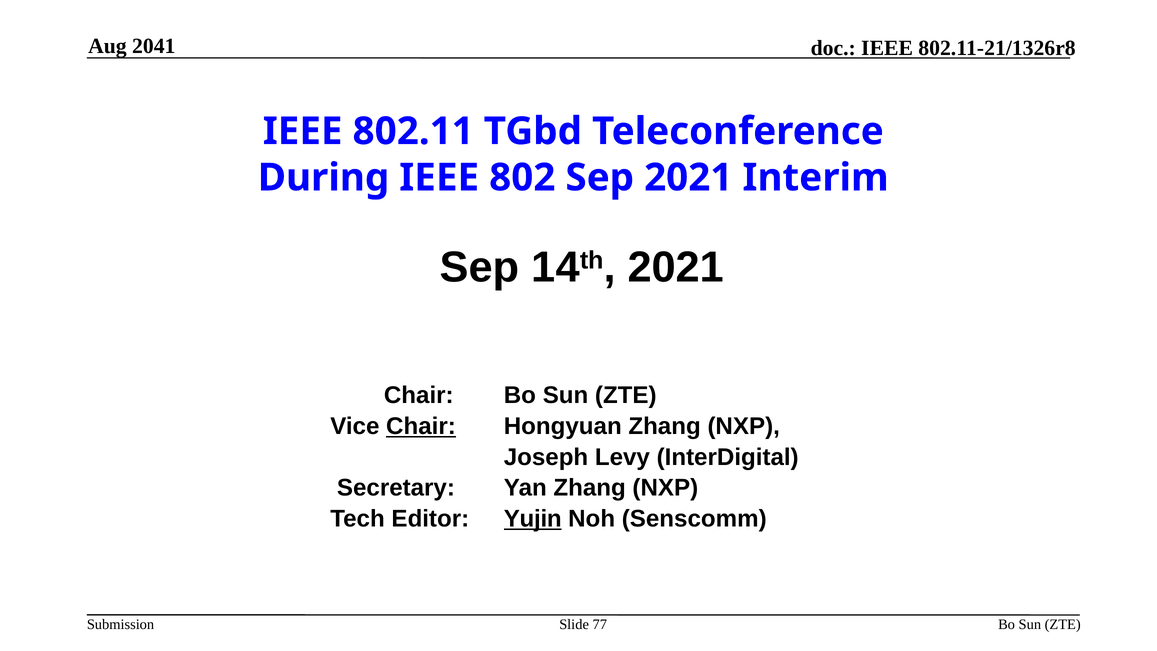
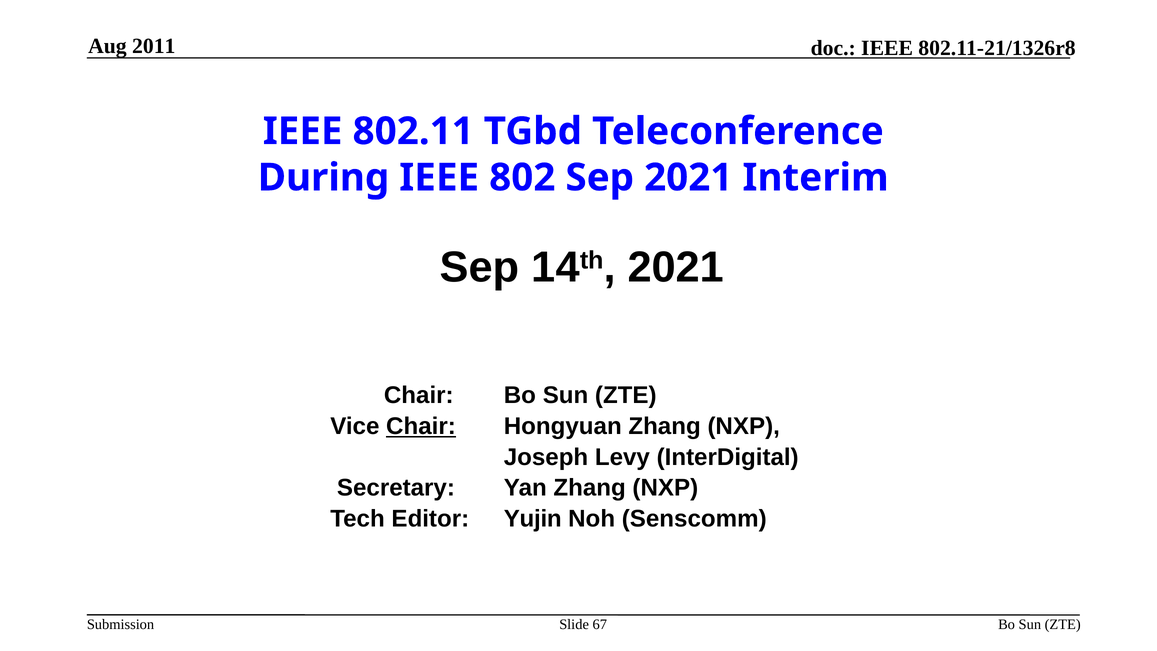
2041: 2041 -> 2011 (154, 46)
Yujin underline: present -> none (533, 519)
77: 77 -> 67 (600, 624)
